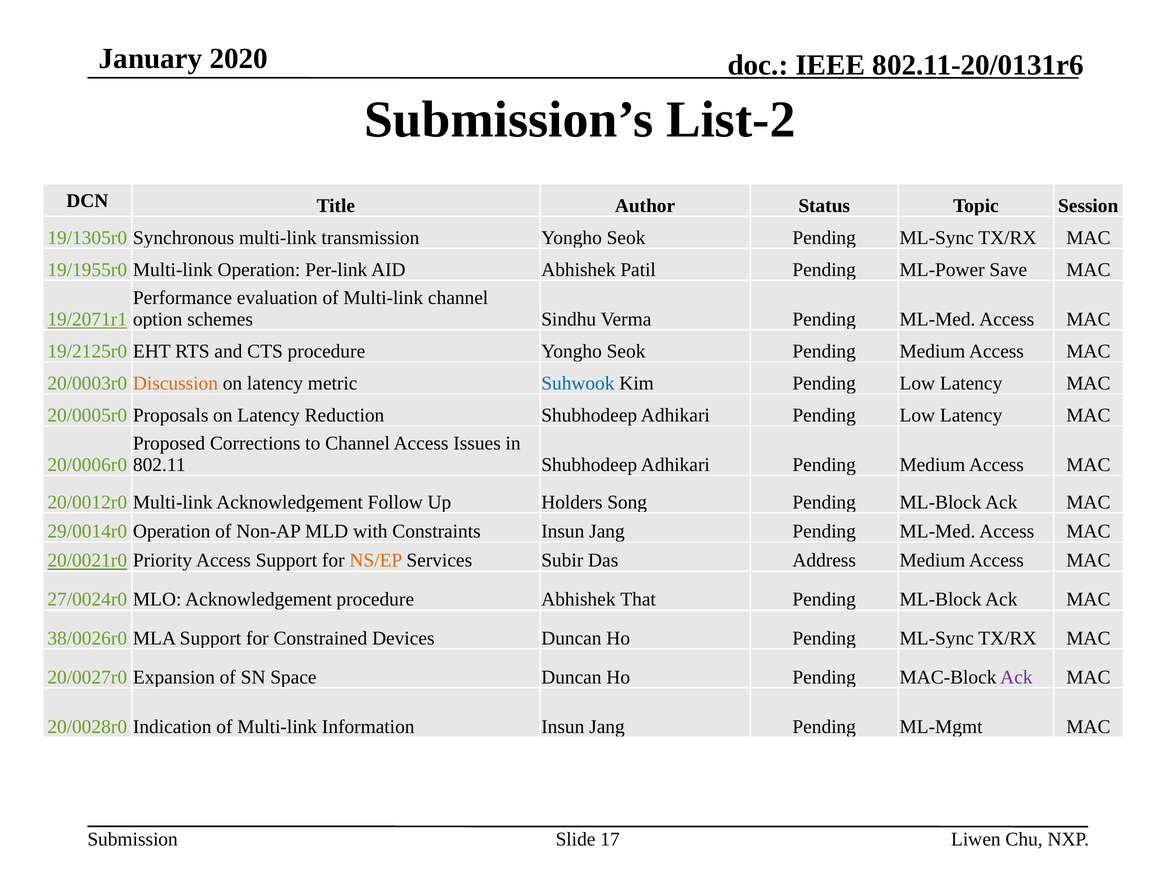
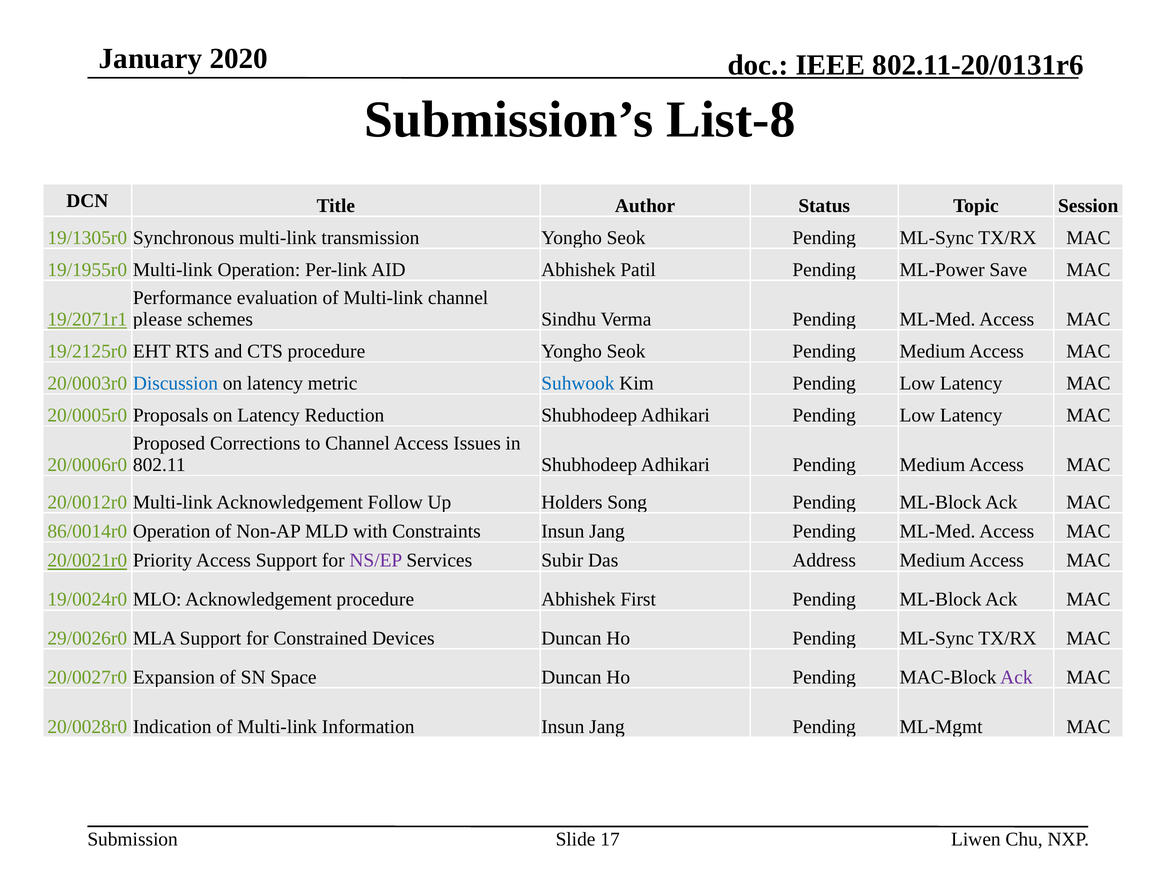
List-2: List-2 -> List-8 (731, 119)
option: option -> please (158, 319)
Discussion colour: orange -> blue (175, 383)
29/0014r0: 29/0014r0 -> 86/0014r0 (87, 531)
NS/EP colour: orange -> purple (376, 560)
27/0024r0: 27/0024r0 -> 19/0024r0 (87, 599)
That: That -> First (638, 599)
38/0026r0: 38/0026r0 -> 29/0026r0 (87, 638)
